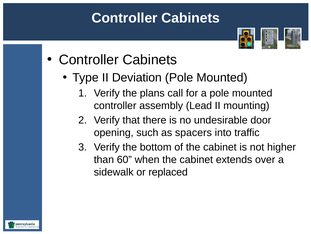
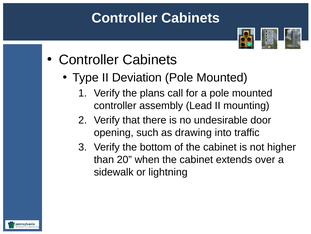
spacers: spacers -> drawing (193, 132)
60: 60 -> 20 (124, 159)
replaced: replaced -> lightning (168, 172)
